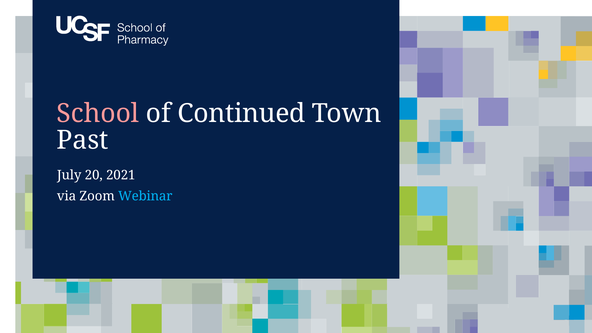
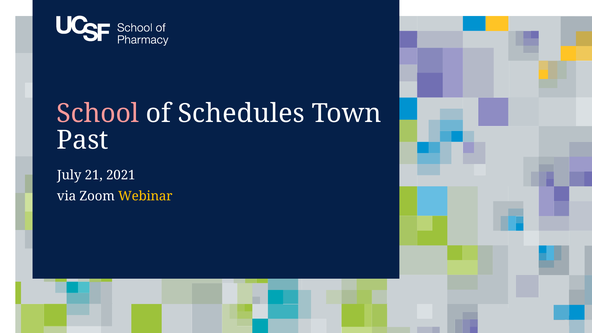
Continued: Continued -> Schedules (241, 113)
20: 20 -> 21 (94, 175)
Webinar colour: light blue -> yellow (145, 196)
